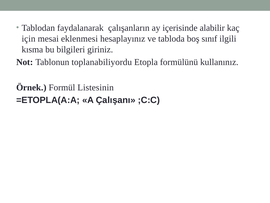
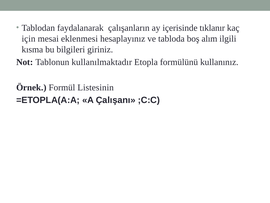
alabilir: alabilir -> tıklanır (212, 28)
sınıf: sınıf -> alım (209, 39)
toplanabiliyordu: toplanabiliyordu -> kullanılmaktadır (102, 62)
